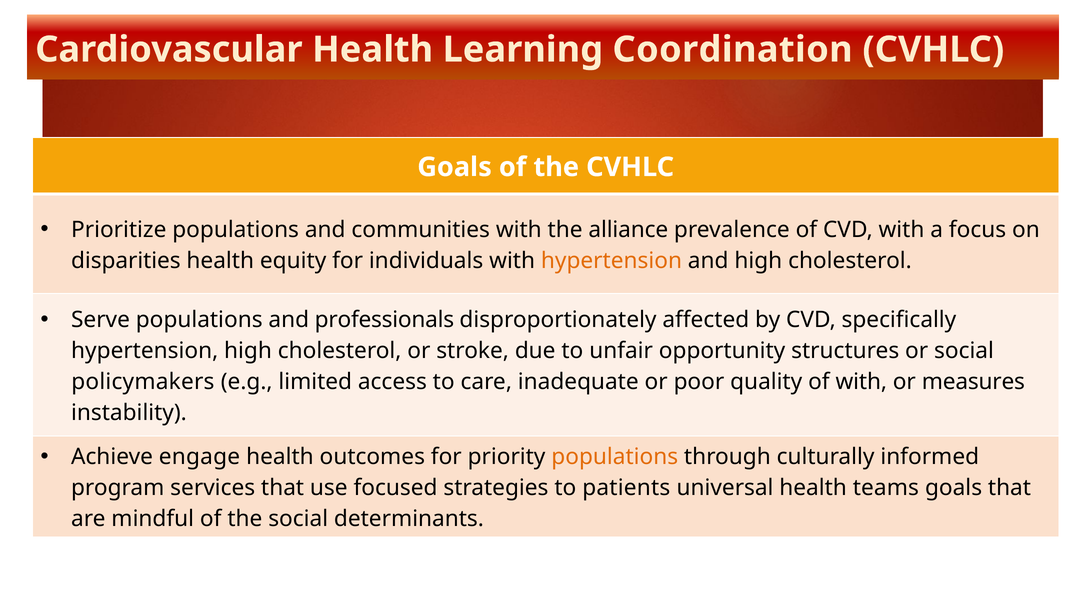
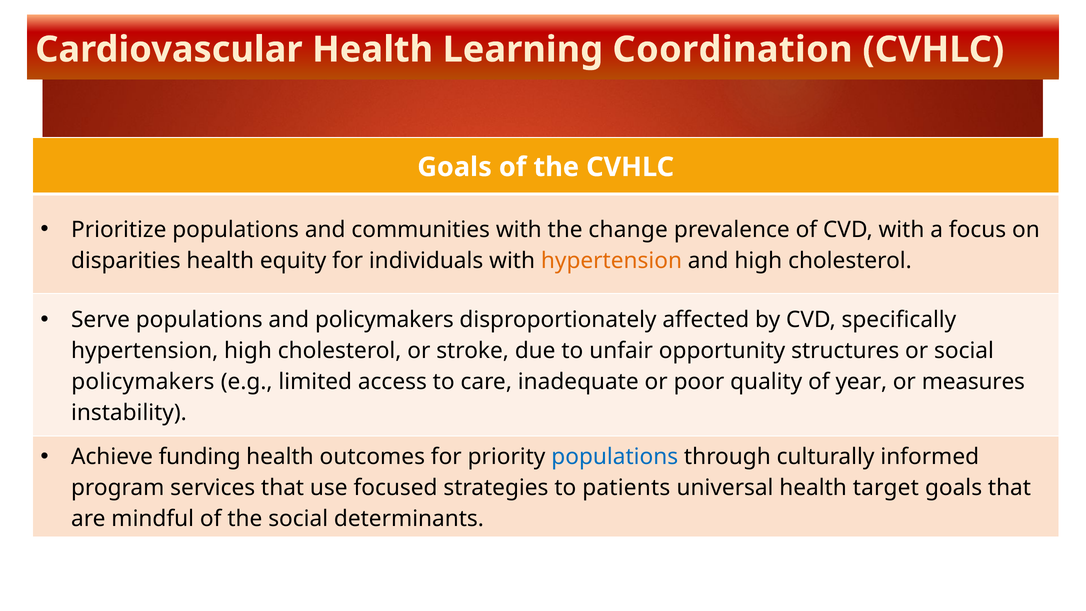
alliance: alliance -> change (628, 230)
and professionals: professionals -> policymakers (384, 320)
of with: with -> year (861, 382)
engage: engage -> funding (200, 457)
populations colour: orange -> blue (615, 457)
teams: teams -> target (886, 488)
